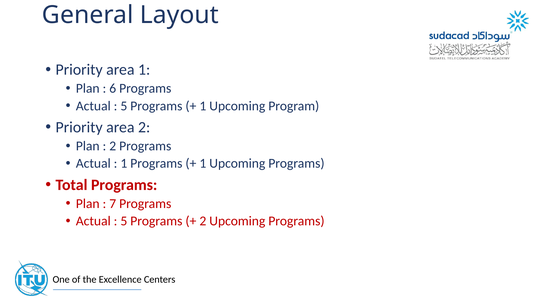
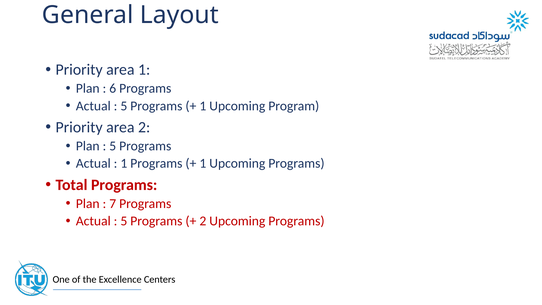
2: 2 -> 5 (113, 146)
